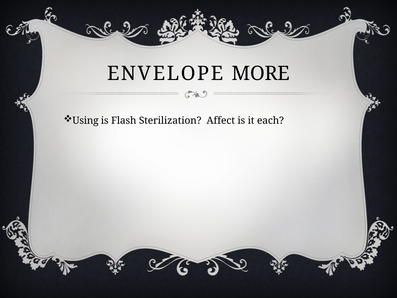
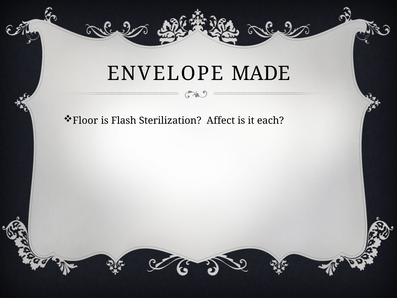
MORE: MORE -> MADE (261, 73)
Using: Using -> Floor (85, 120)
